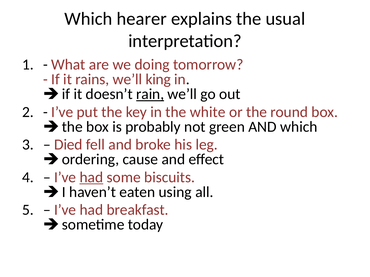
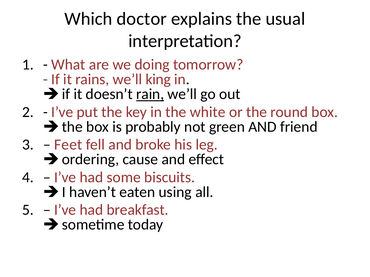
hearer: hearer -> doctor (142, 19)
AND which: which -> friend (299, 127)
Died: Died -> Feet (68, 145)
had underline: present -> none (91, 178)
